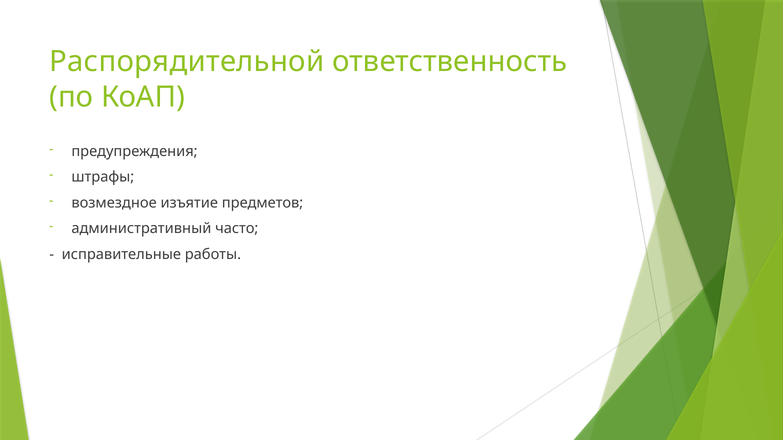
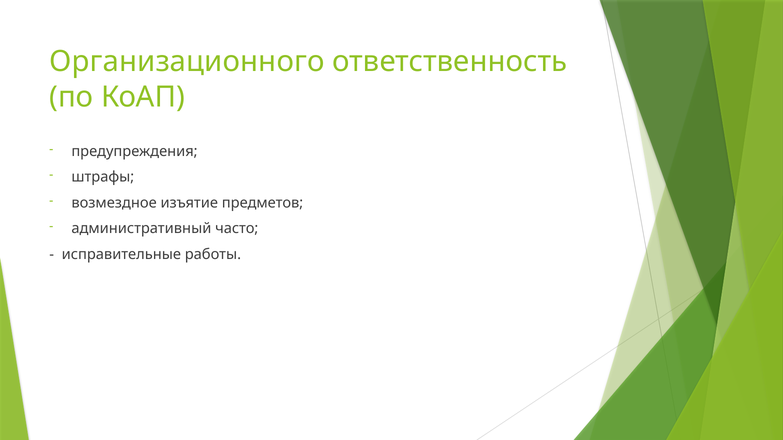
Распорядительной: Распорядительной -> Организационного (187, 62)
